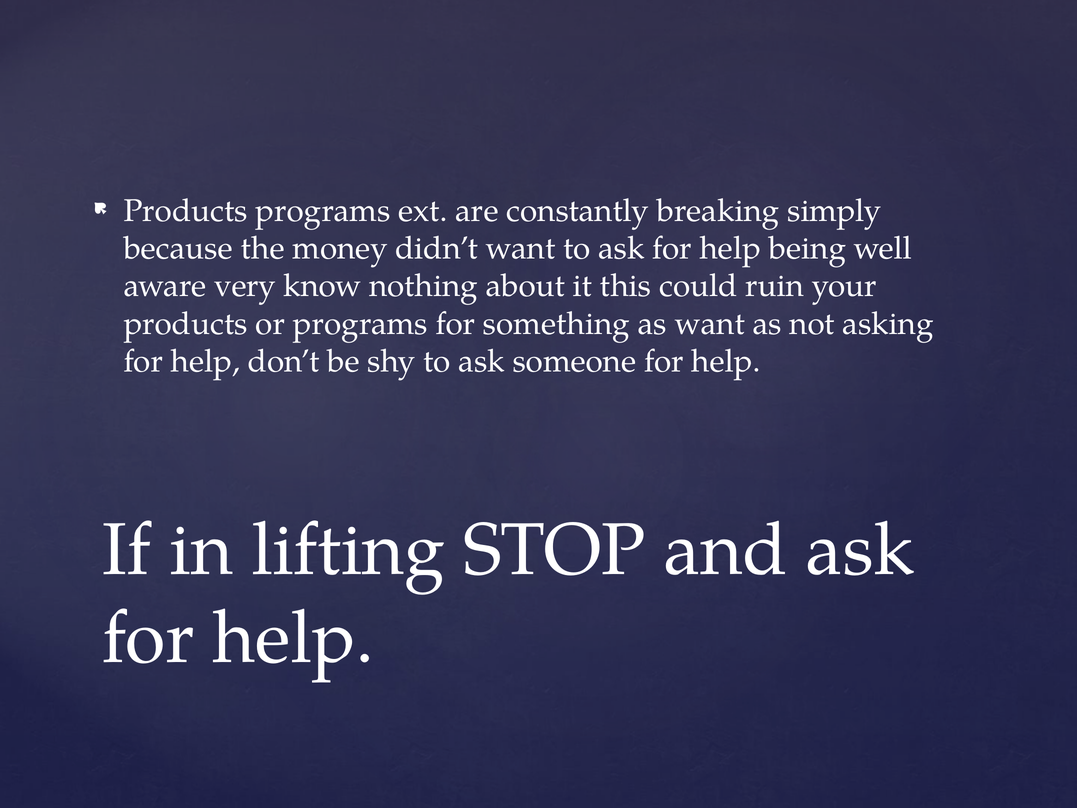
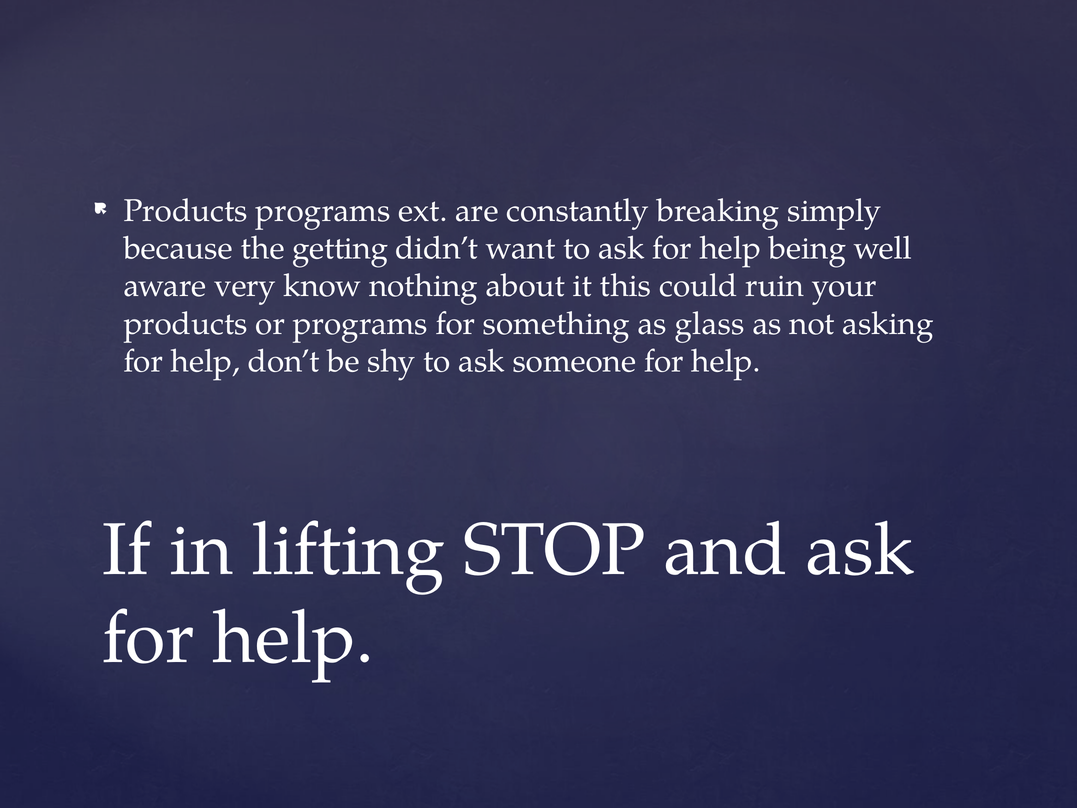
money: money -> getting (340, 248)
as want: want -> glass (710, 324)
